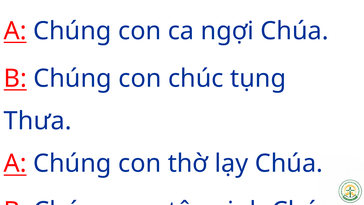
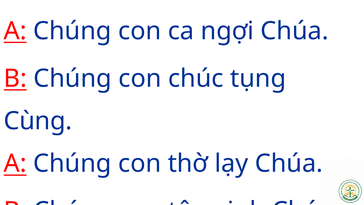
Thưa: Thưa -> Cùng (38, 121)
